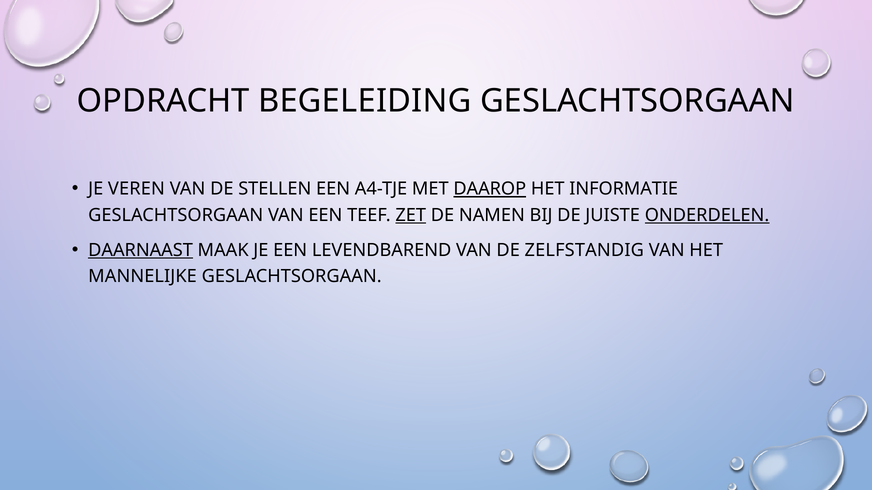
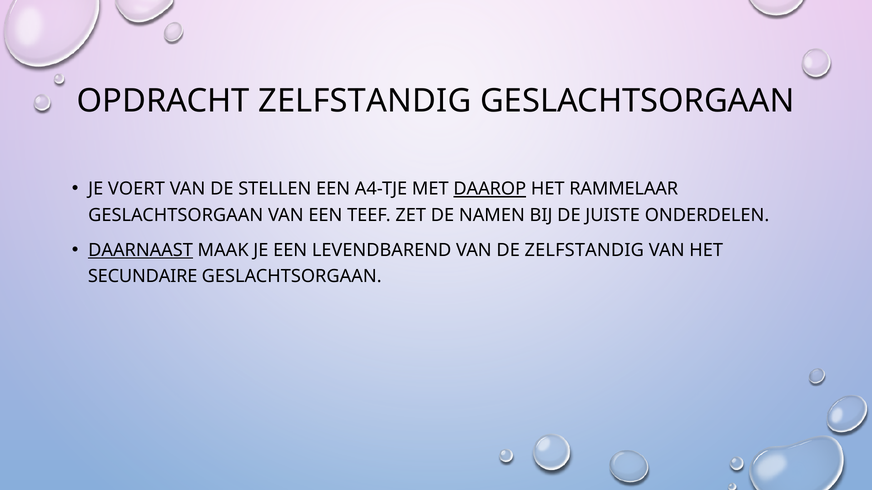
OPDRACHT BEGELEIDING: BEGELEIDING -> ZELFSTANDIG (365, 101)
VEREN: VEREN -> VOERT (136, 189)
INFORMATIE: INFORMATIE -> RAMMELAAR (624, 189)
ZET underline: present -> none (411, 215)
ONDERDELEN underline: present -> none (707, 215)
MANNELIJKE: MANNELIJKE -> SECUNDAIRE (143, 277)
